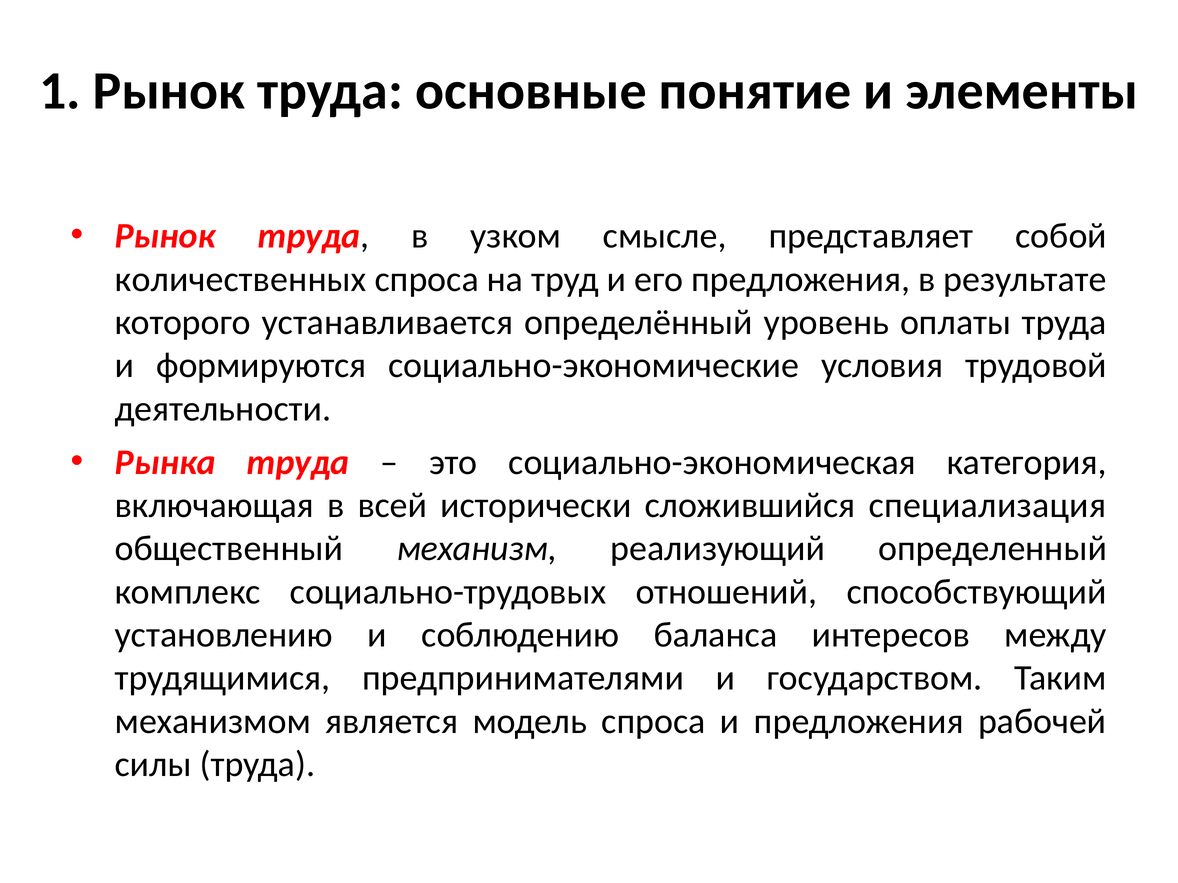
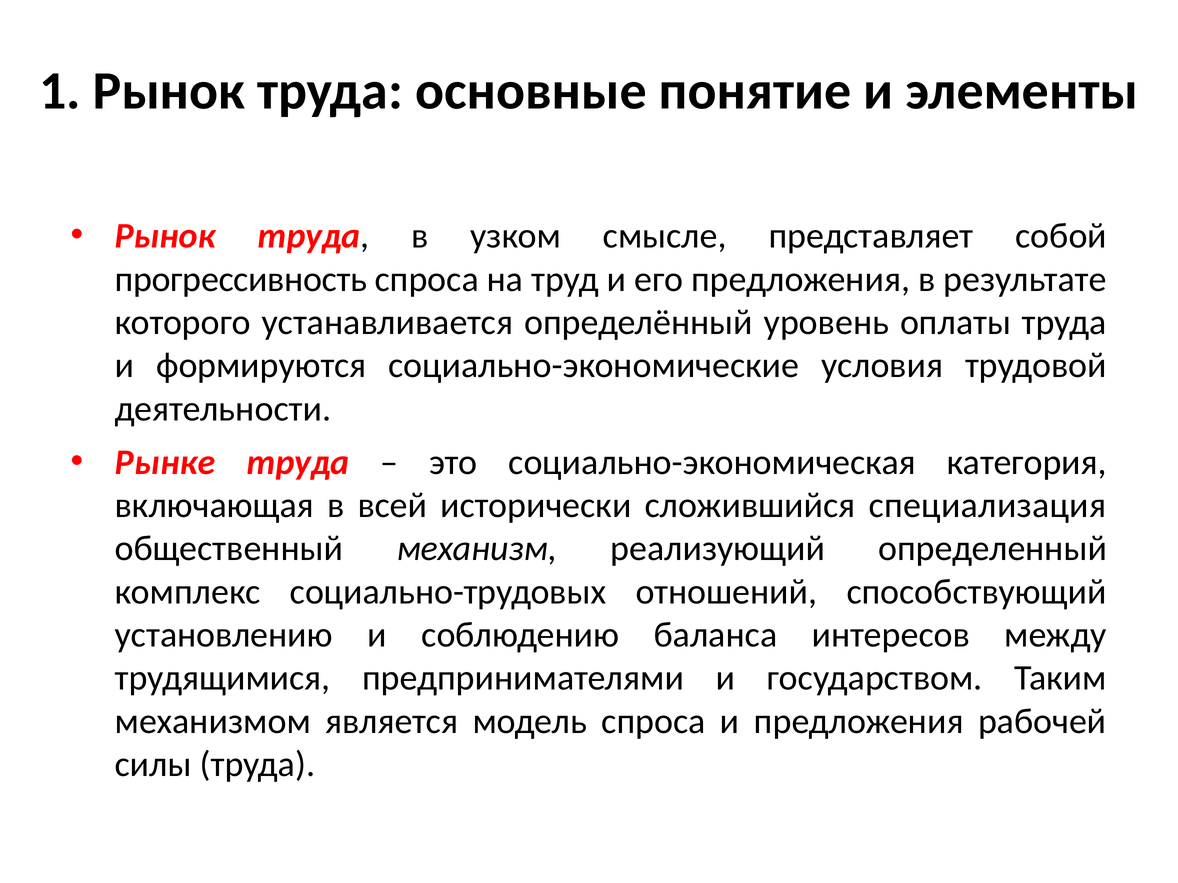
количественных: количественных -> прогрессивность (241, 279)
Рынка: Рынка -> Рынке (165, 463)
